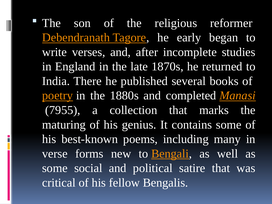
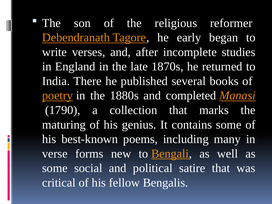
7955: 7955 -> 1790 (63, 110)
